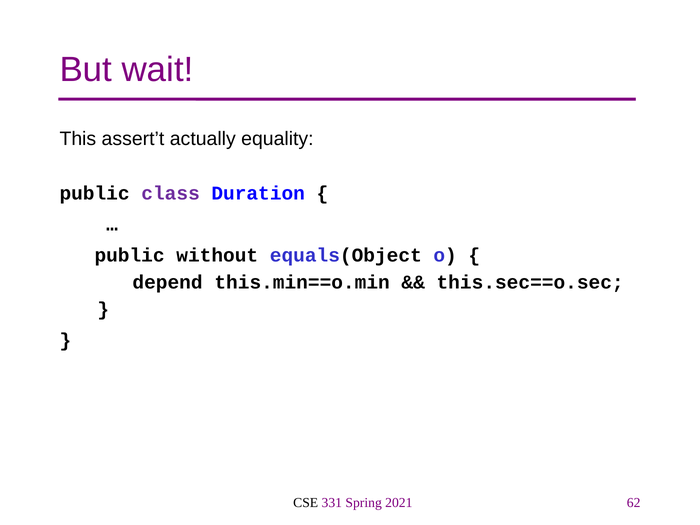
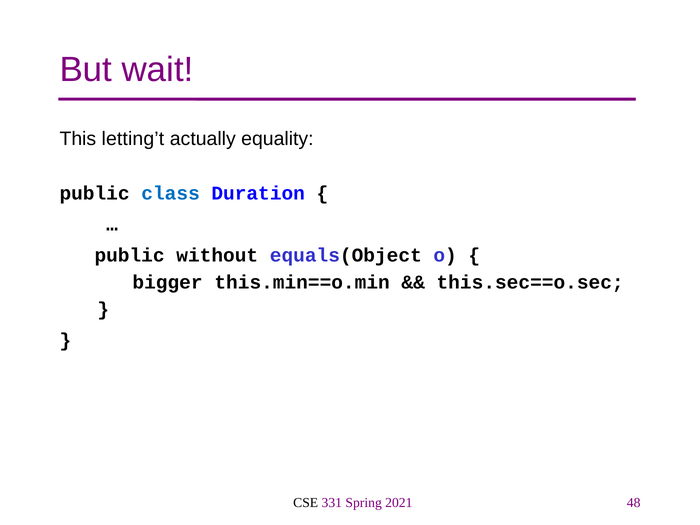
assert’t: assert’t -> letting’t (133, 139)
class colour: purple -> blue (171, 193)
depend: depend -> bigger (168, 282)
62: 62 -> 48 (634, 503)
